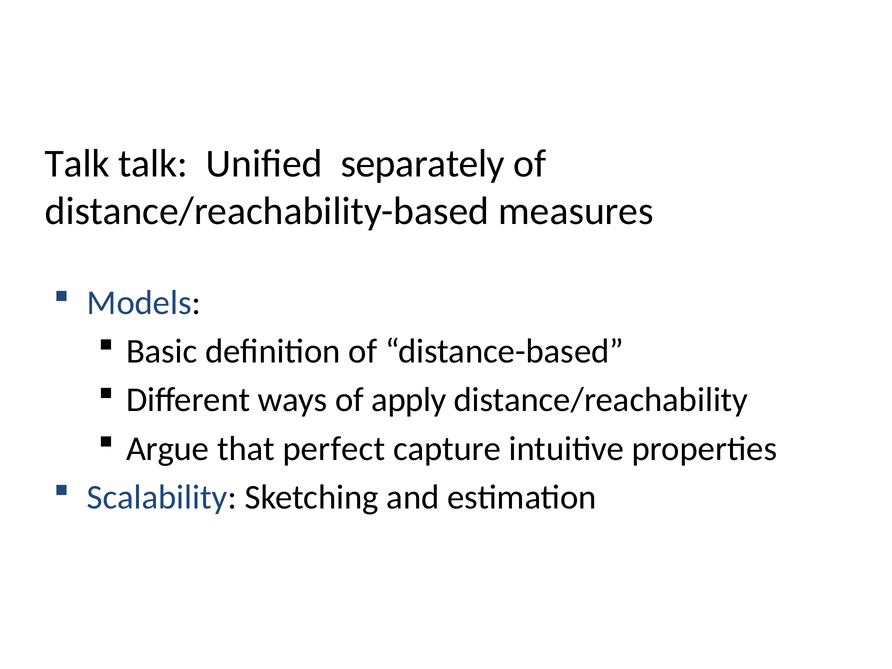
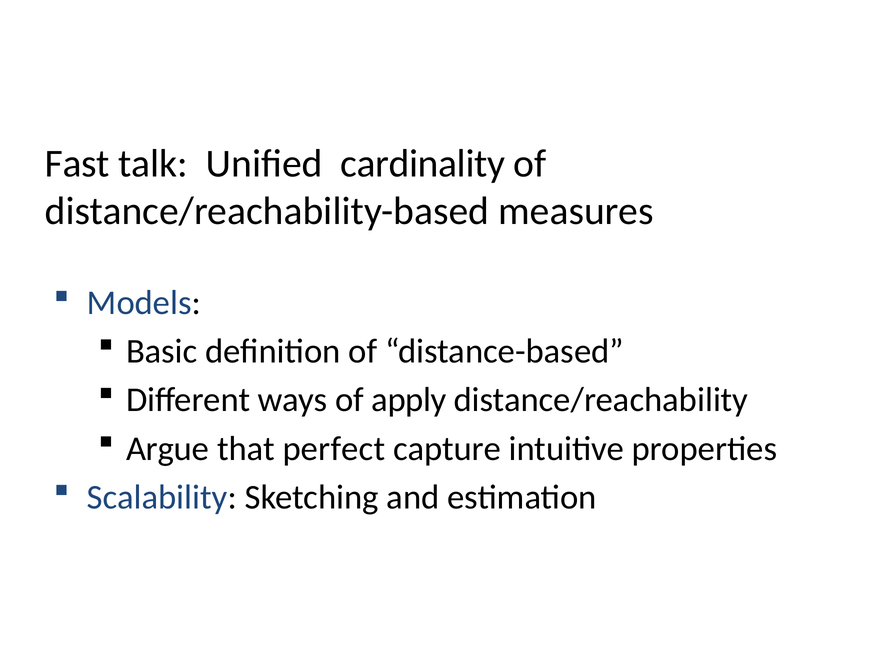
Talk: Talk -> Fast (77, 164)
separately: separately -> cardinality (423, 164)
